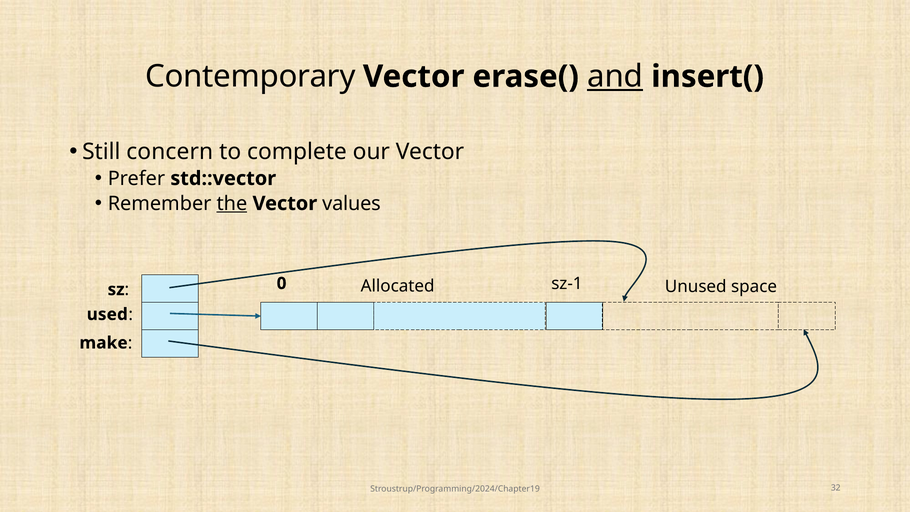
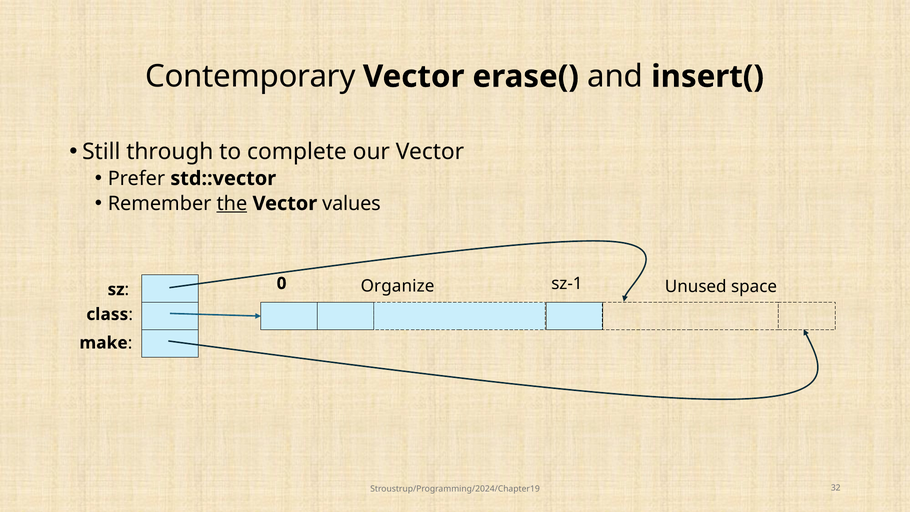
and underline: present -> none (615, 77)
concern: concern -> through (170, 152)
Allocated: Allocated -> Organize (398, 286)
used: used -> class (107, 314)
